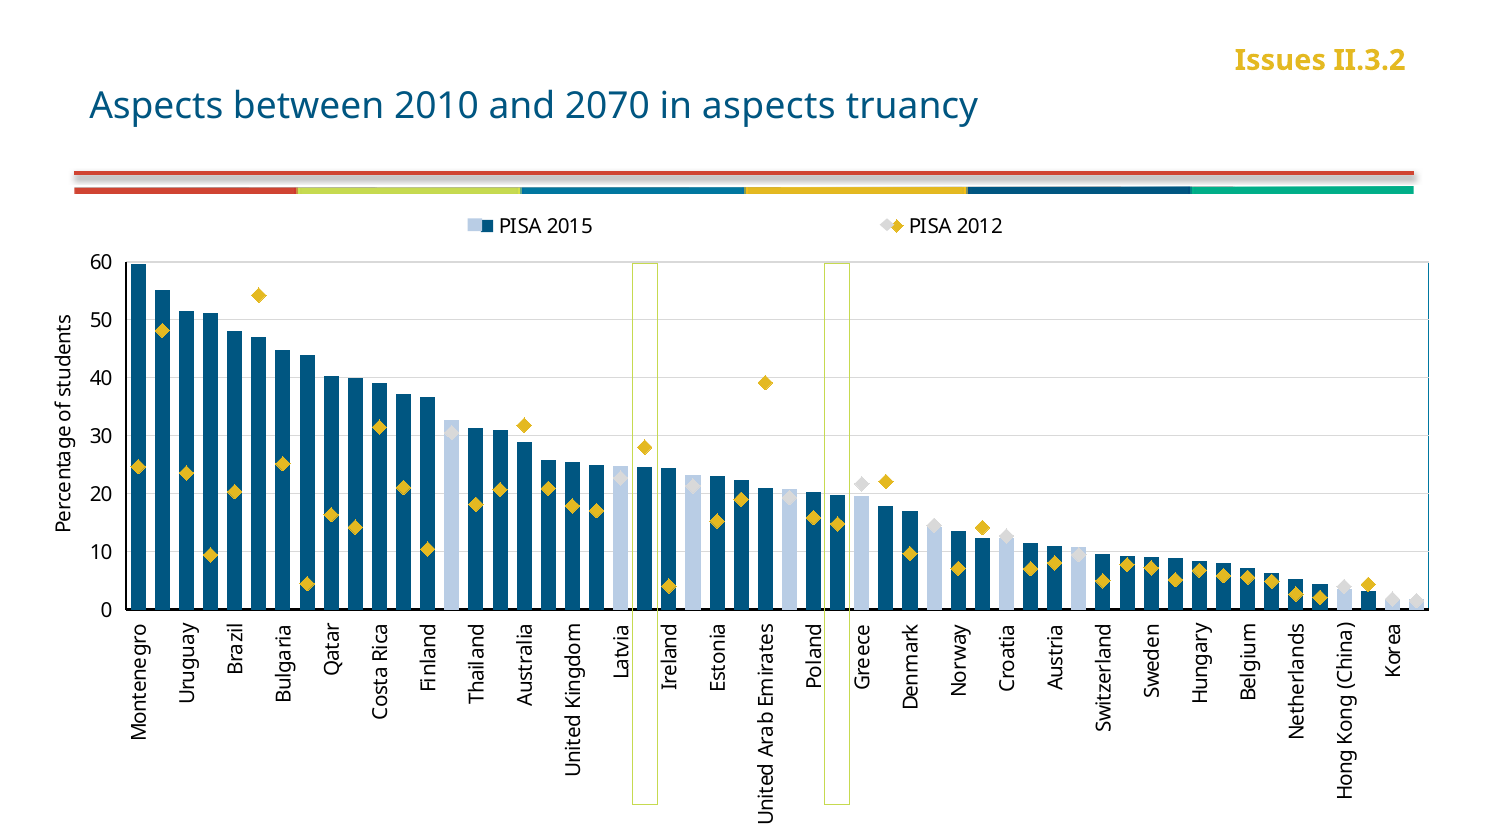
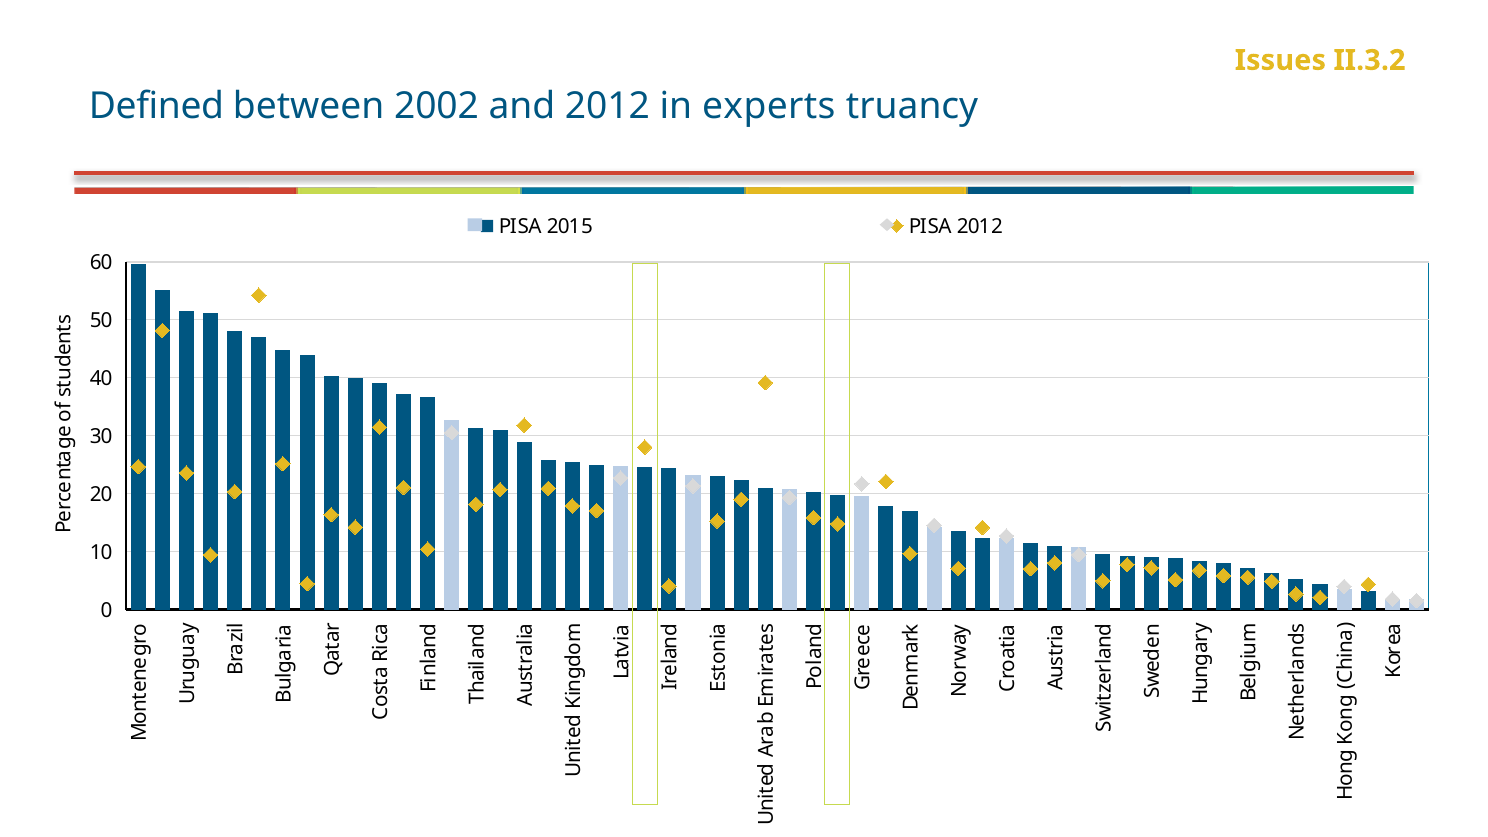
Aspects: Aspects -> Defined (156, 106)
2010: 2010 -> 2002 (437, 106)
and 2070: 2070 -> 2012 (607, 106)
in aspects: aspects -> experts (769, 106)
